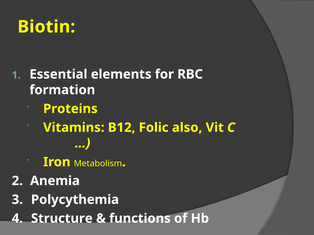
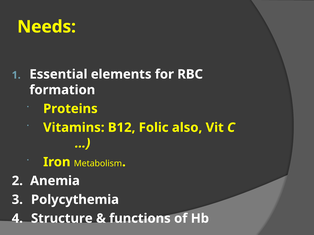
Biotin: Biotin -> Needs (47, 27)
